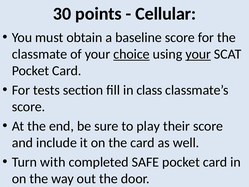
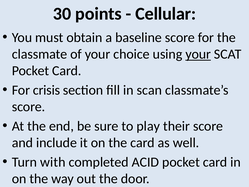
choice underline: present -> none (132, 54)
tests: tests -> crisis (47, 90)
class: class -> scan (149, 90)
SAFE: SAFE -> ACID (145, 162)
